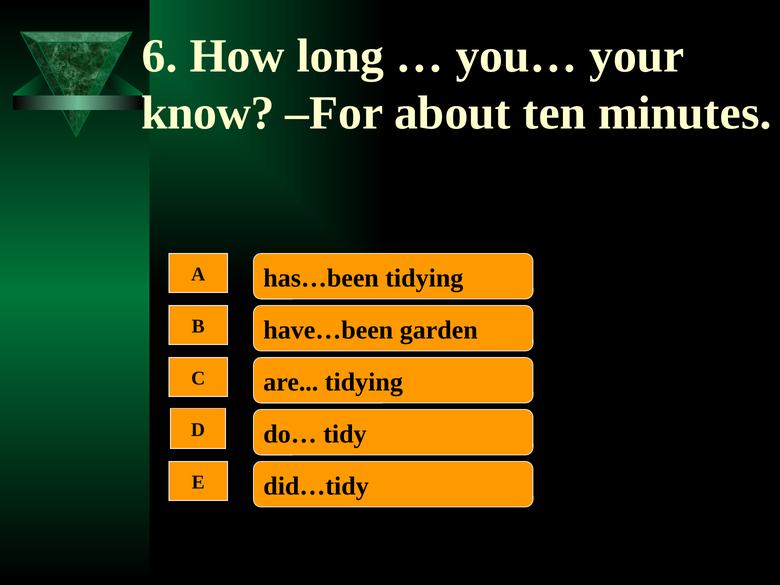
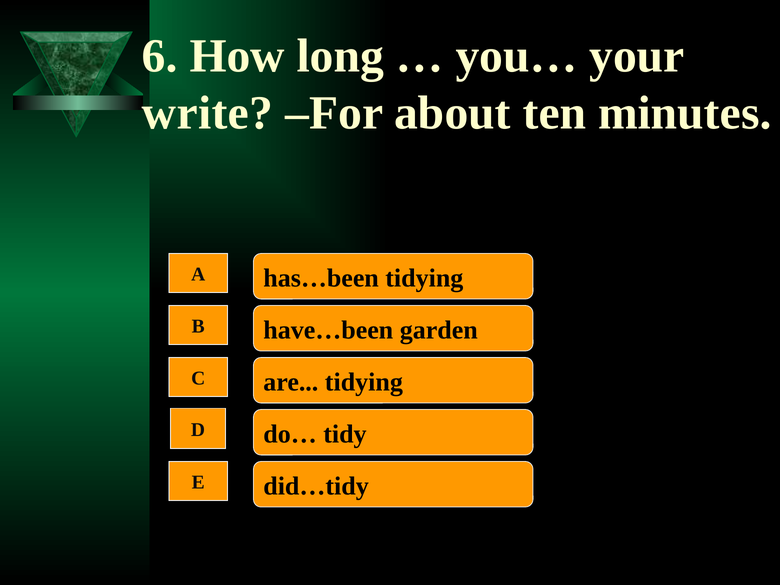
know: know -> write (207, 113)
